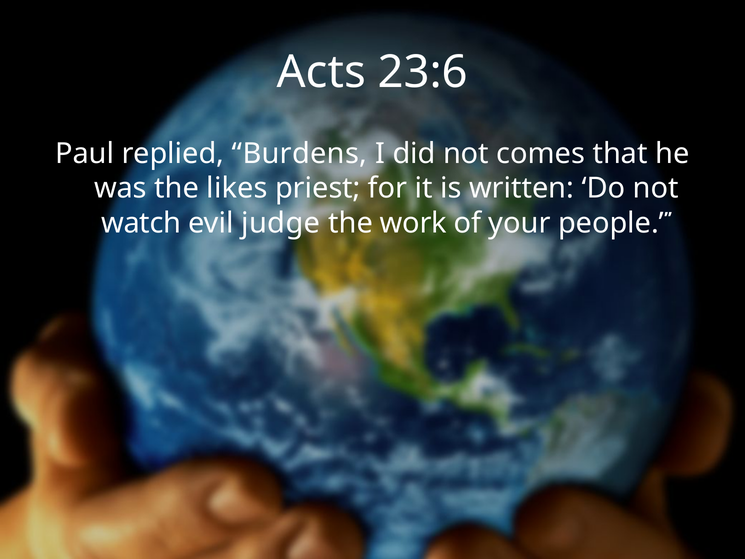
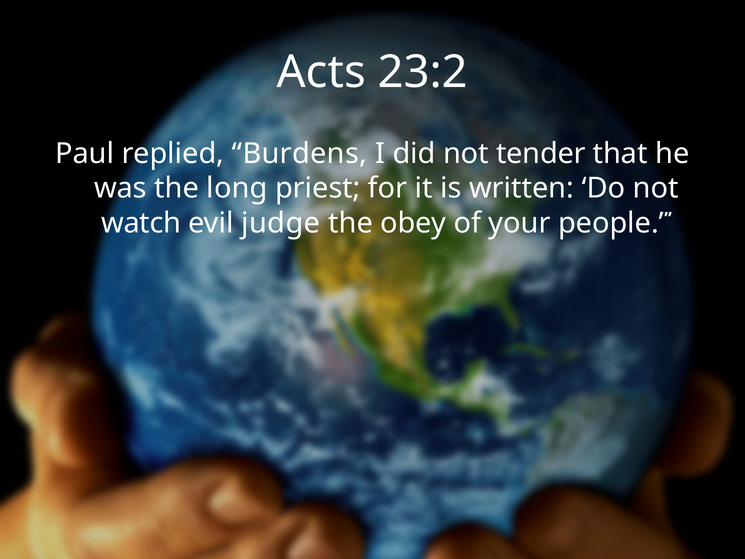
23:6: 23:6 -> 23:2 (423, 72)
comes: comes -> tender (541, 154)
likes: likes -> long (237, 188)
work: work -> obey (413, 223)
